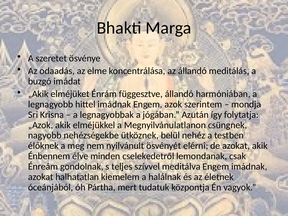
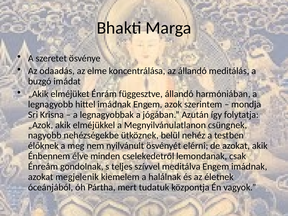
halhatatlan: halhatatlan -> megjelenik (77, 177)
